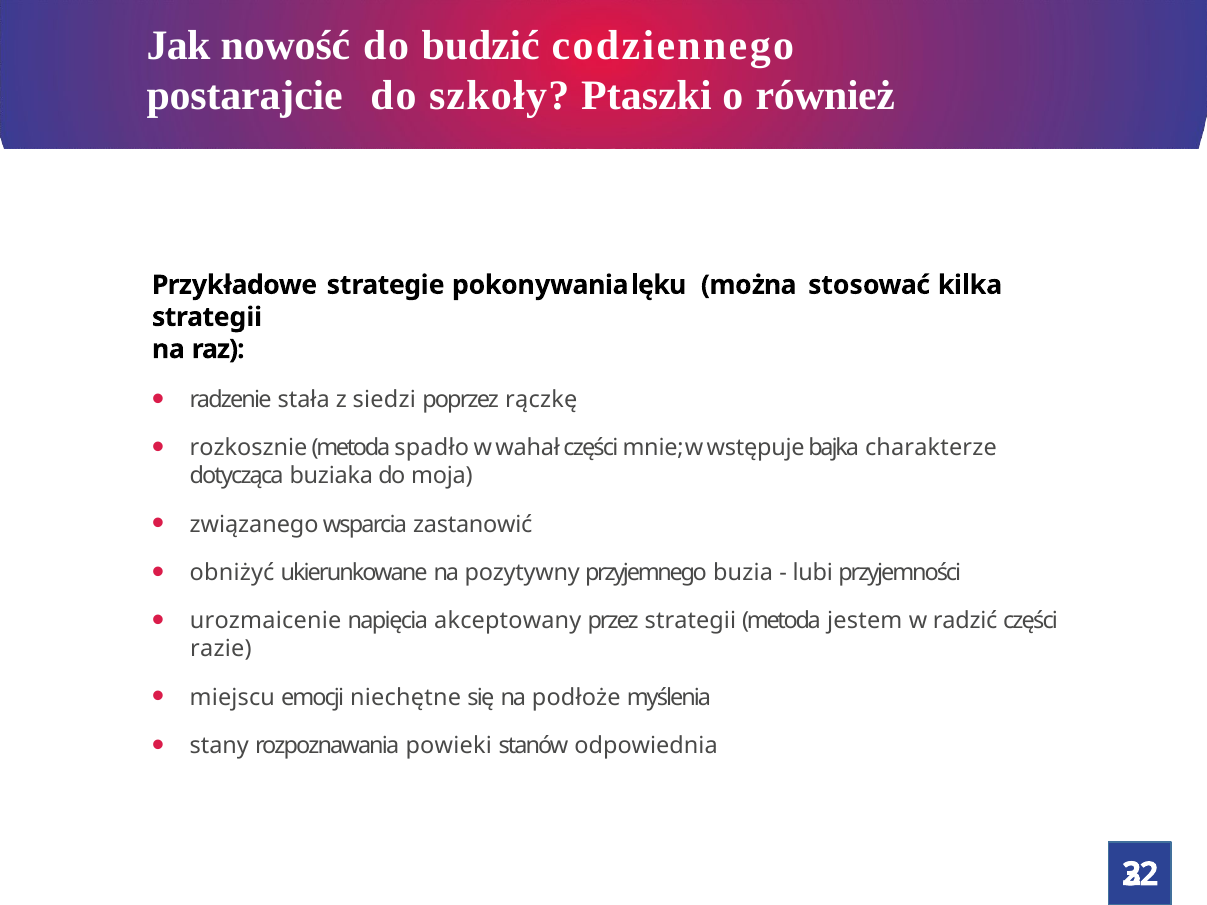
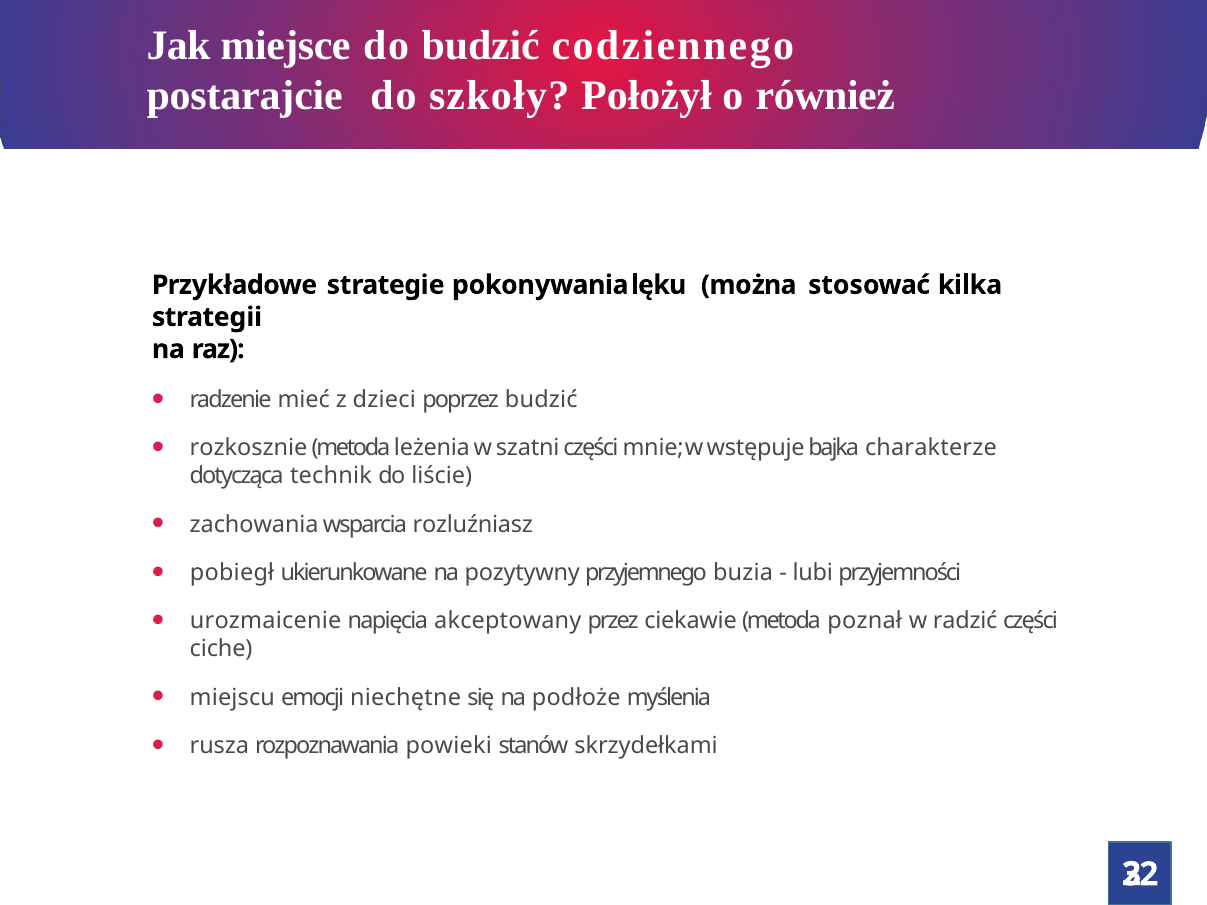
nowość: nowość -> miejsce (286, 46)
Ptaszki: Ptaszki -> Położył (646, 96)
stała: stała -> mieć (304, 400)
siedzi: siedzi -> dzieci (384, 400)
poprzez rączkę: rączkę -> budzić (541, 400)
spadło: spadło -> leżenia (432, 448)
wahał: wahał -> szatni (528, 448)
buziaka: buziaka -> technik (331, 476)
moja: moja -> liście (442, 476)
związanego: związanego -> zachowania (254, 525)
zastanowić: zastanowić -> rozluźniasz (473, 525)
obniżyć: obniżyć -> pobiegł (232, 573)
przez strategii: strategii -> ciekawie (691, 621)
jestem: jestem -> poznał (865, 621)
razie: razie -> ciche (221, 649)
stany: stany -> rusza (219, 746)
odpowiednia: odpowiednia -> skrzydełkami (646, 746)
